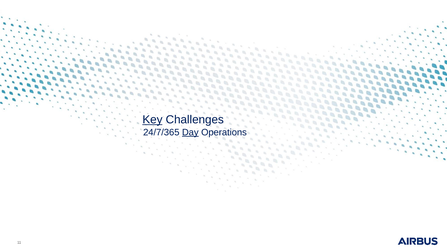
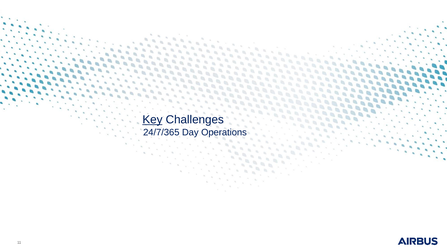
Day underline: present -> none (190, 132)
